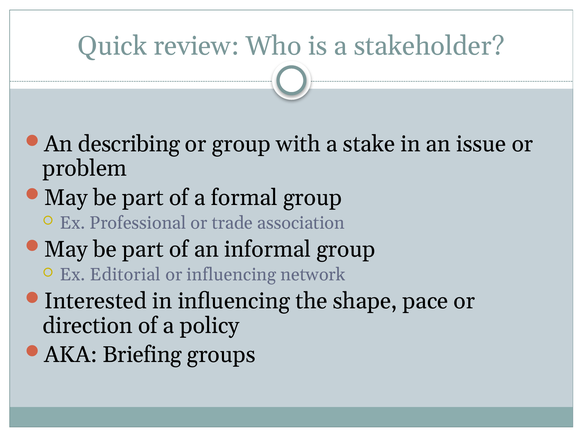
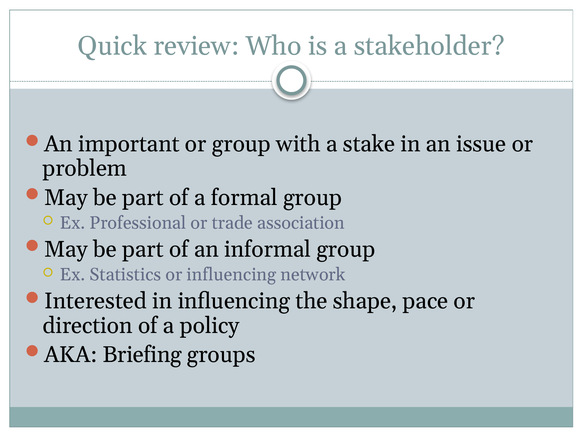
describing: describing -> important (129, 144)
Editorial: Editorial -> Statistics (125, 275)
